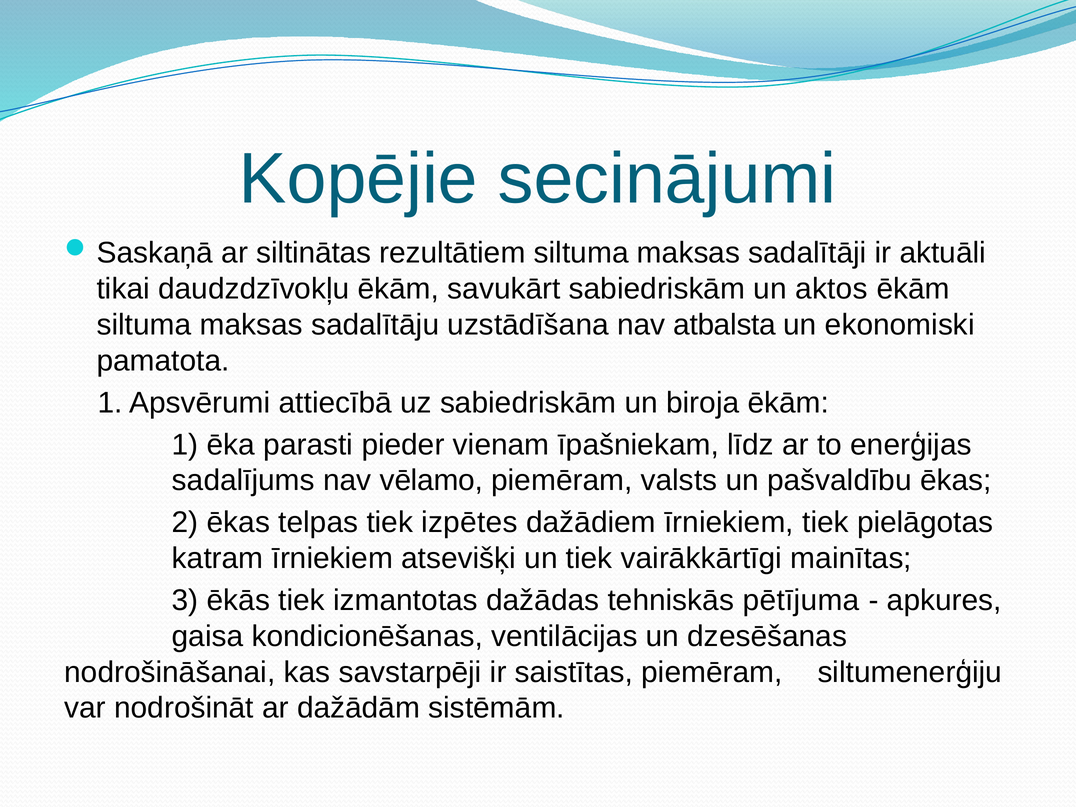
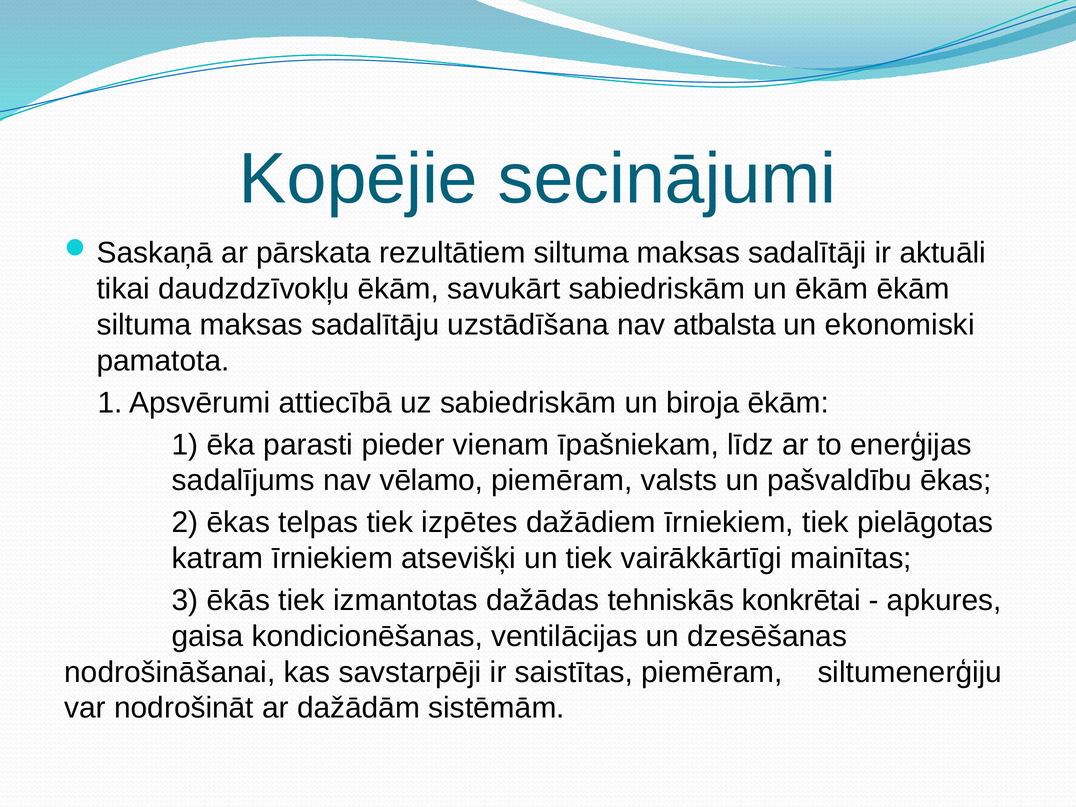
siltinātas: siltinātas -> pārskata (314, 253)
un aktos: aktos -> ēkām (832, 289)
pētījuma: pētījuma -> konkrētai (801, 600)
